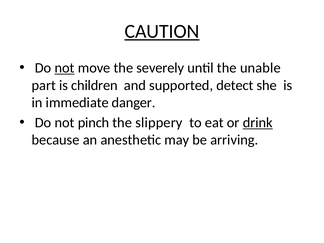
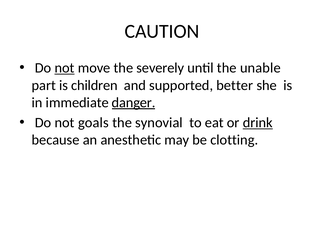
CAUTION underline: present -> none (162, 31)
detect: detect -> better (235, 85)
danger underline: none -> present (134, 103)
pinch: pinch -> goals (93, 123)
slippery: slippery -> synovial (159, 123)
arriving: arriving -> clotting (234, 140)
